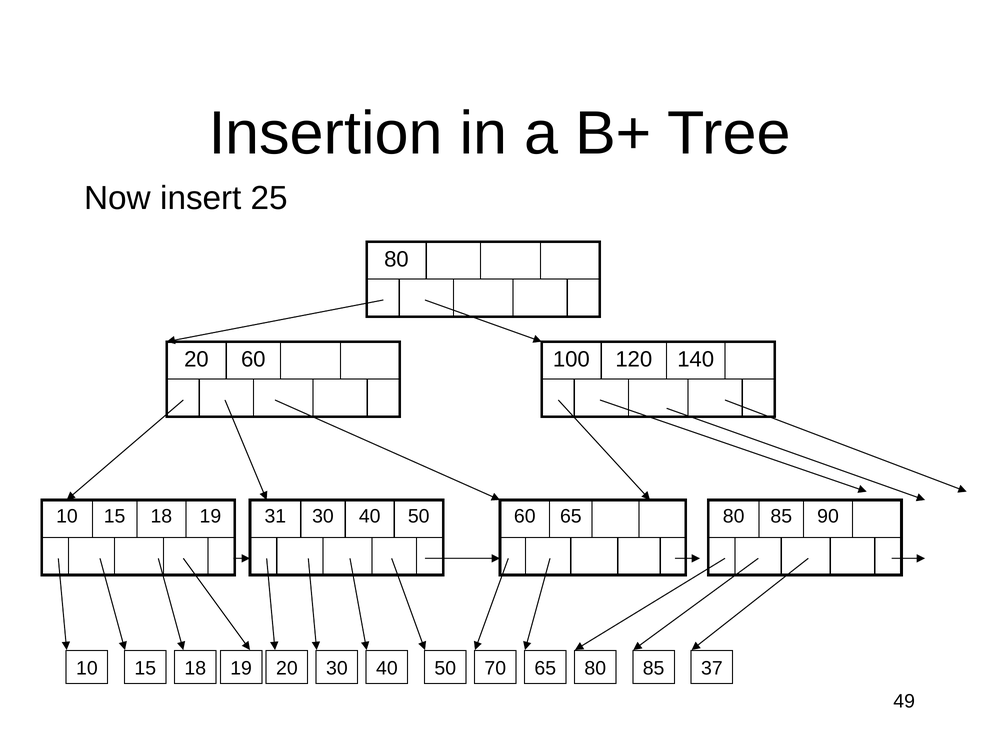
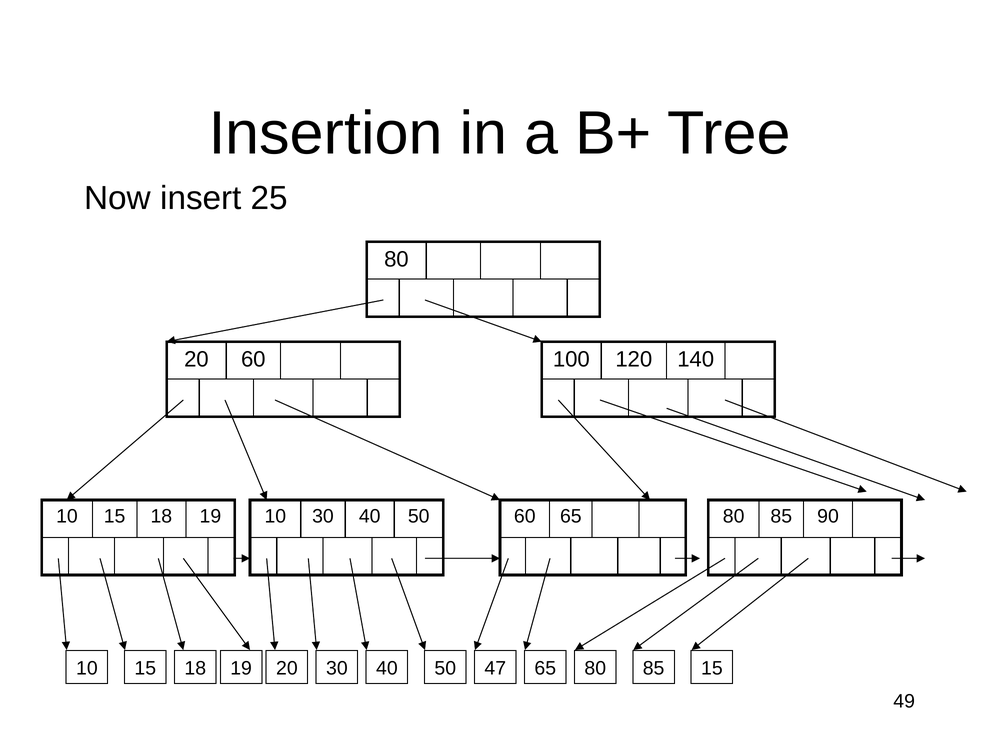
19 31: 31 -> 10 (275, 516)
70: 70 -> 47 (495, 668)
85 37: 37 -> 15 (712, 668)
